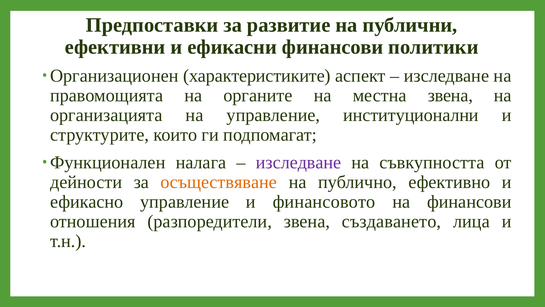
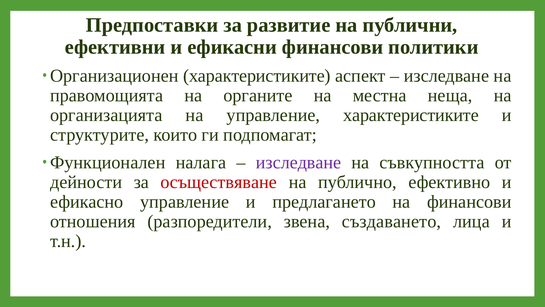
местна звена: звена -> неща (450, 95)
управление институционални: институционални -> характеристиките (411, 115)
осъществяване colour: orange -> red (219, 182)
финансовото: финансовото -> предлагането (324, 202)
